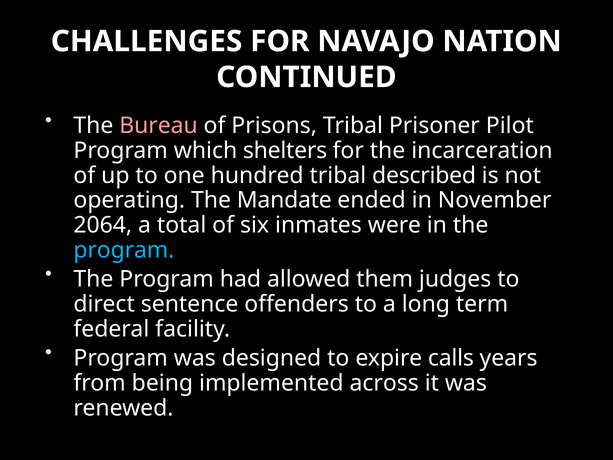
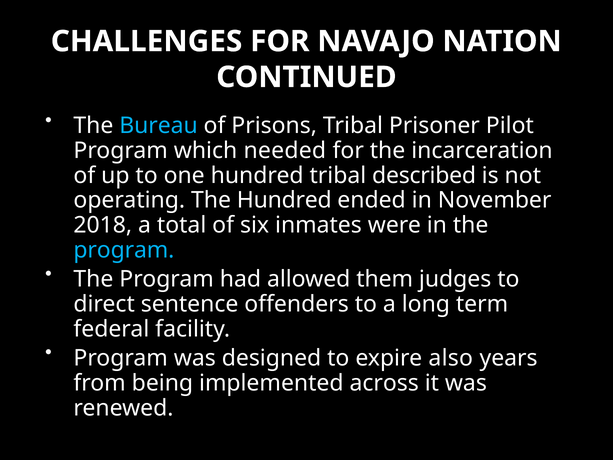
Bureau colour: pink -> light blue (159, 126)
shelters: shelters -> needed (285, 151)
The Mandate: Mandate -> Hundred (284, 200)
2064: 2064 -> 2018 (103, 225)
calls: calls -> also (451, 358)
